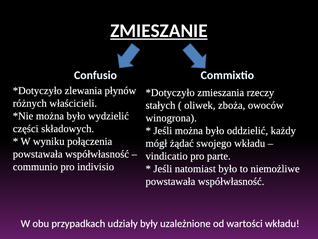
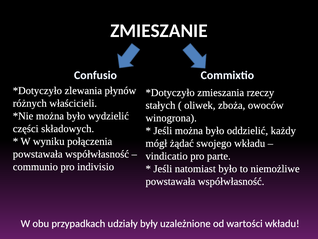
ZMIESZANIE underline: present -> none (159, 31)
